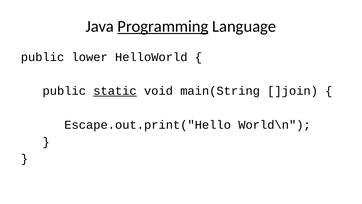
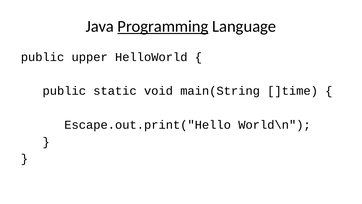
lower: lower -> upper (90, 57)
static underline: present -> none (115, 91)
]join: ]join -> ]time (293, 91)
